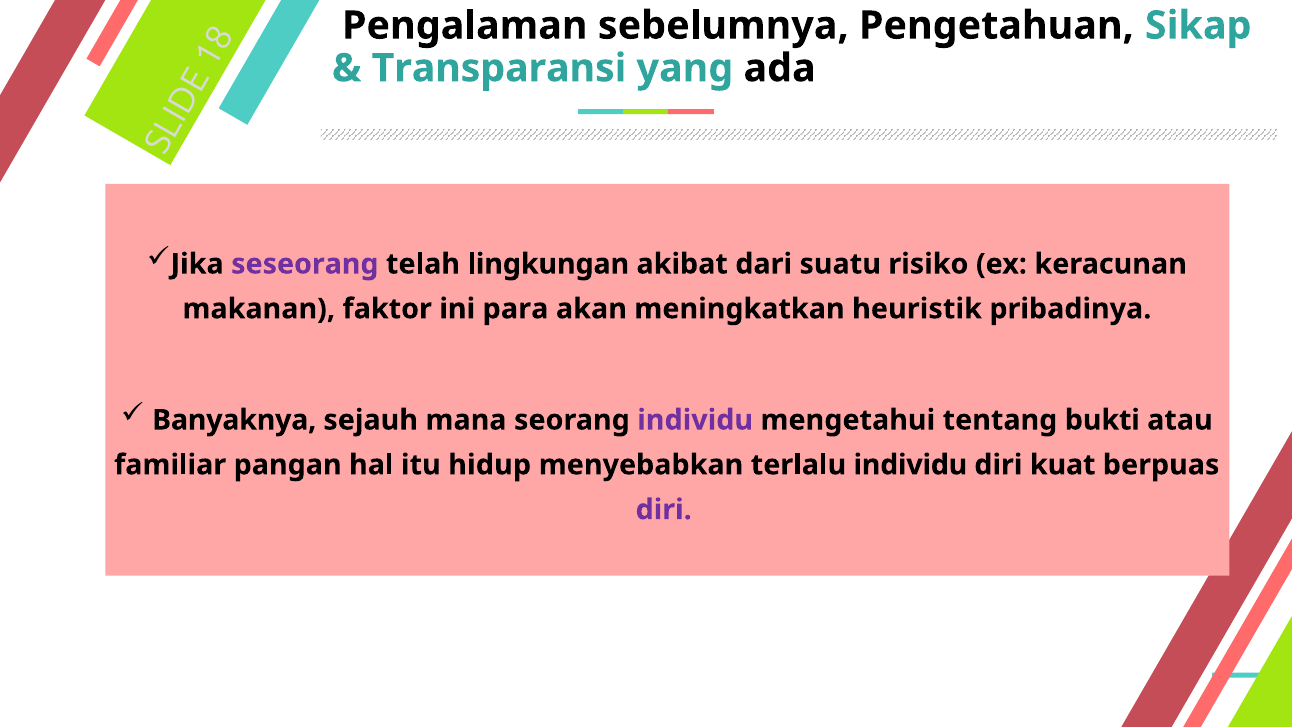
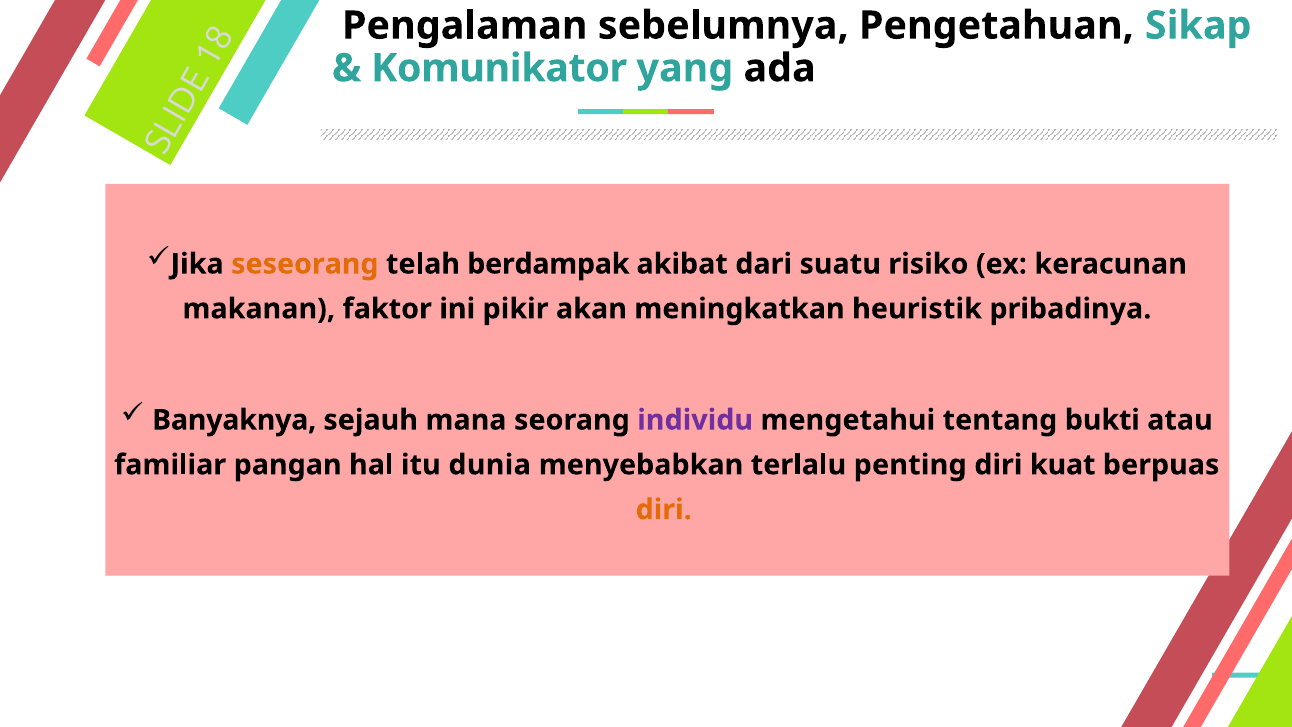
Transparansi: Transparansi -> Komunikator (499, 68)
seseorang colour: purple -> orange (305, 264)
lingkungan: lingkungan -> berdampak (548, 264)
para: para -> pikir (516, 309)
hidup: hidup -> dunia (490, 465)
terlalu individu: individu -> penting (910, 465)
diri colour: purple -> orange (664, 509)
